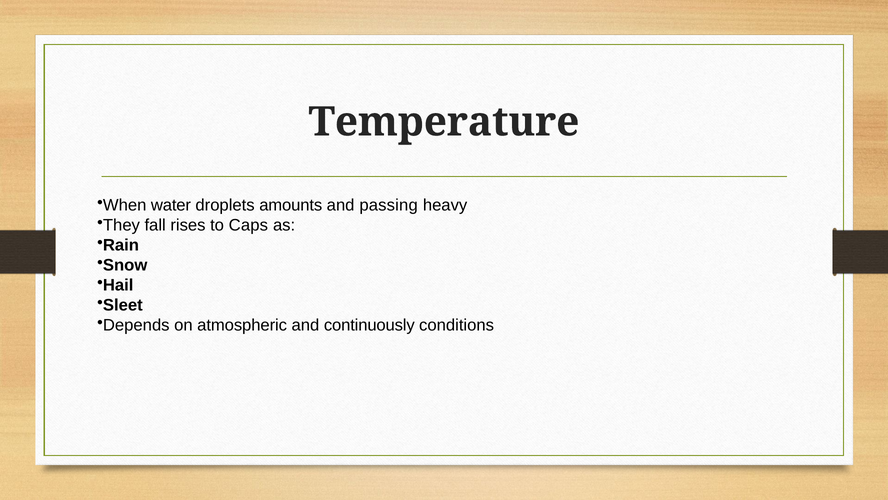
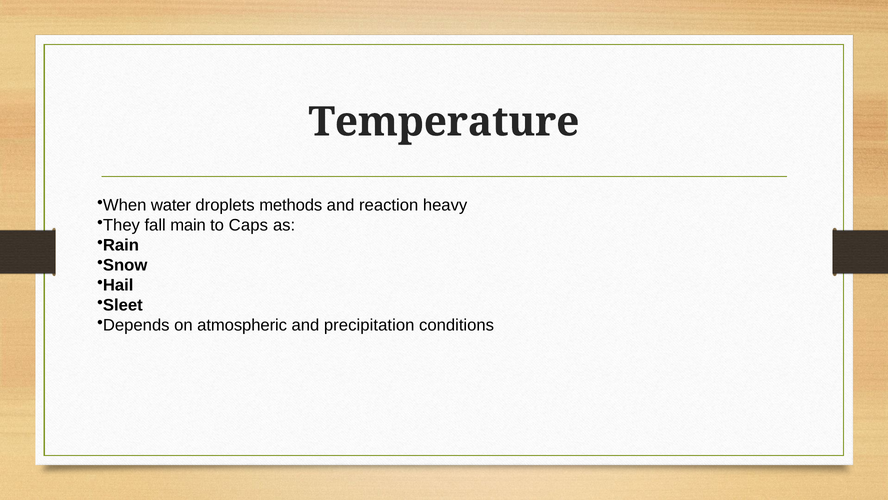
amounts: amounts -> methods (291, 205)
passing: passing -> reaction (389, 205)
rises: rises -> main (188, 225)
continuously: continuously -> precipitation (369, 325)
